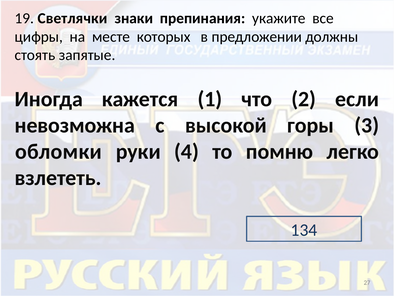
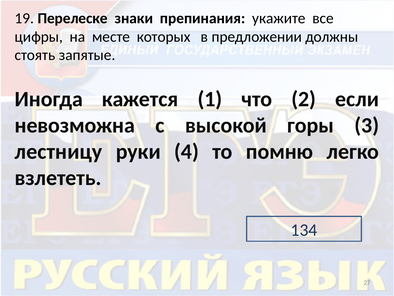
Светлячки: Светлячки -> Перелеске (73, 18)
обломки: обломки -> лестницу (58, 151)
